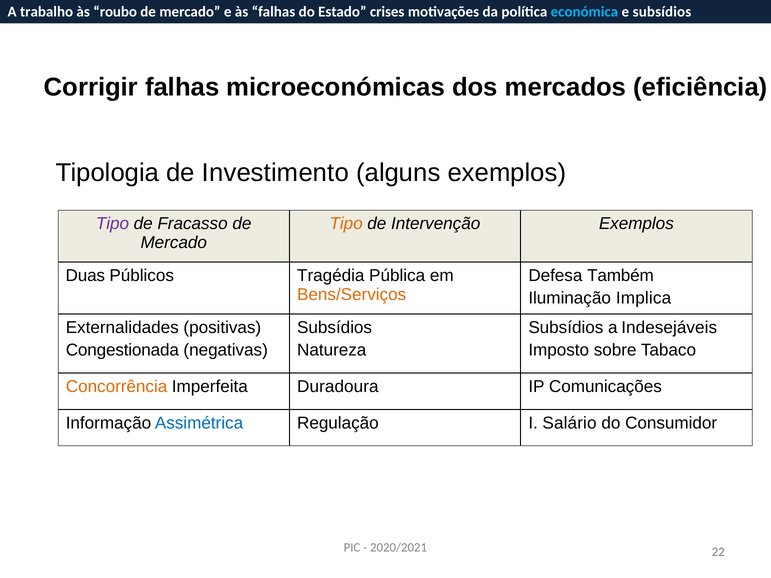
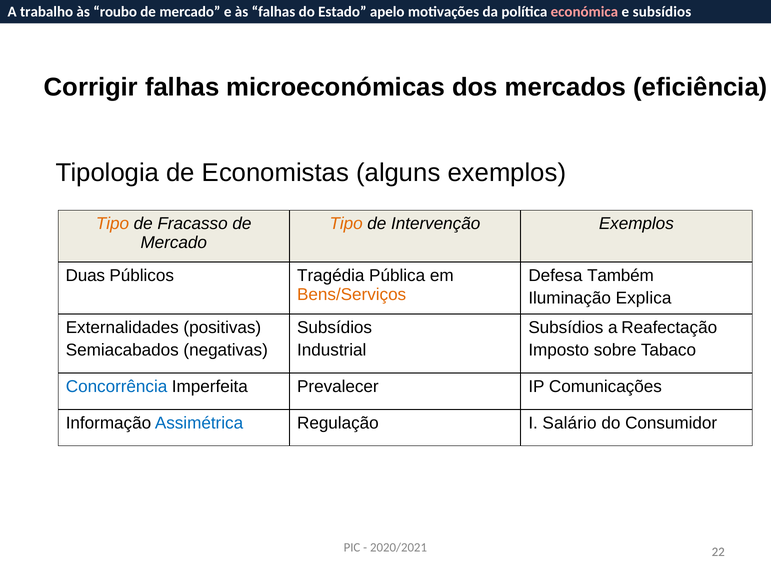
crises: crises -> apelo (387, 12)
económica colour: light blue -> pink (584, 12)
Investimento: Investimento -> Economistas (275, 173)
Tipo colour: purple -> orange (112, 224)
Implica: Implica -> Explica (644, 298)
Indesejáveis: Indesejáveis -> Reafectação (669, 328)
Congestionada: Congestionada -> Semiacabados (122, 350)
Natureza: Natureza -> Industrial (332, 350)
Concorrência colour: orange -> blue (117, 387)
Duradoura: Duradoura -> Prevalecer (338, 387)
